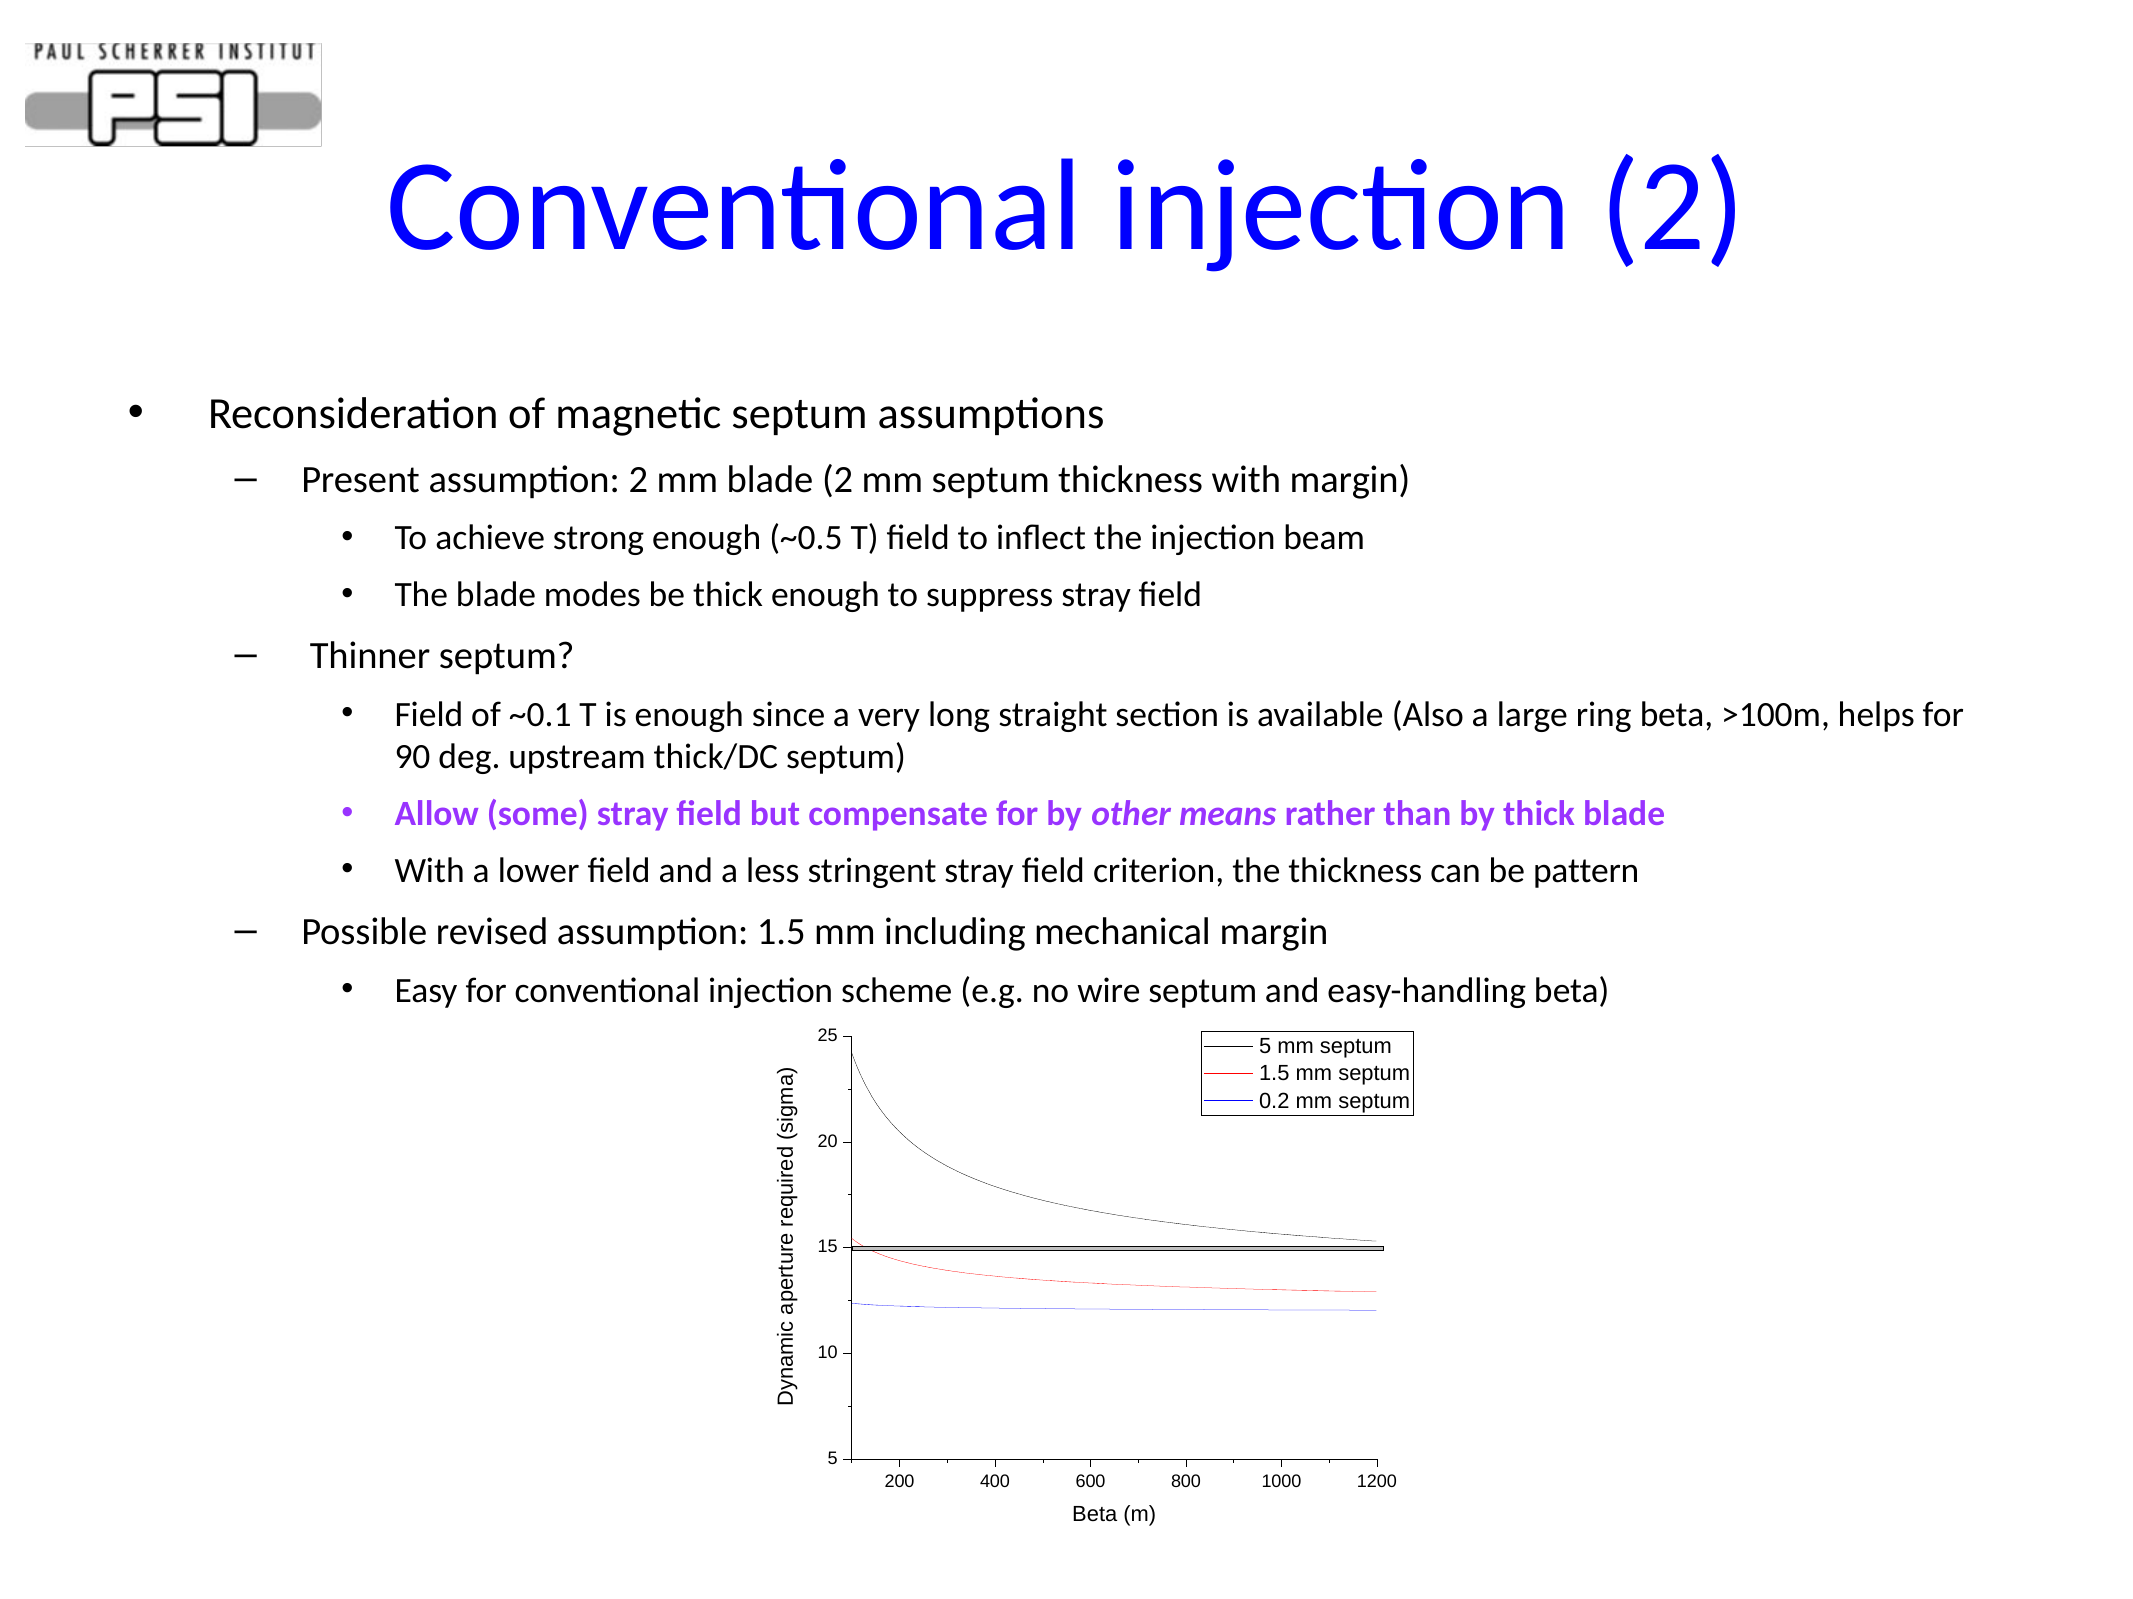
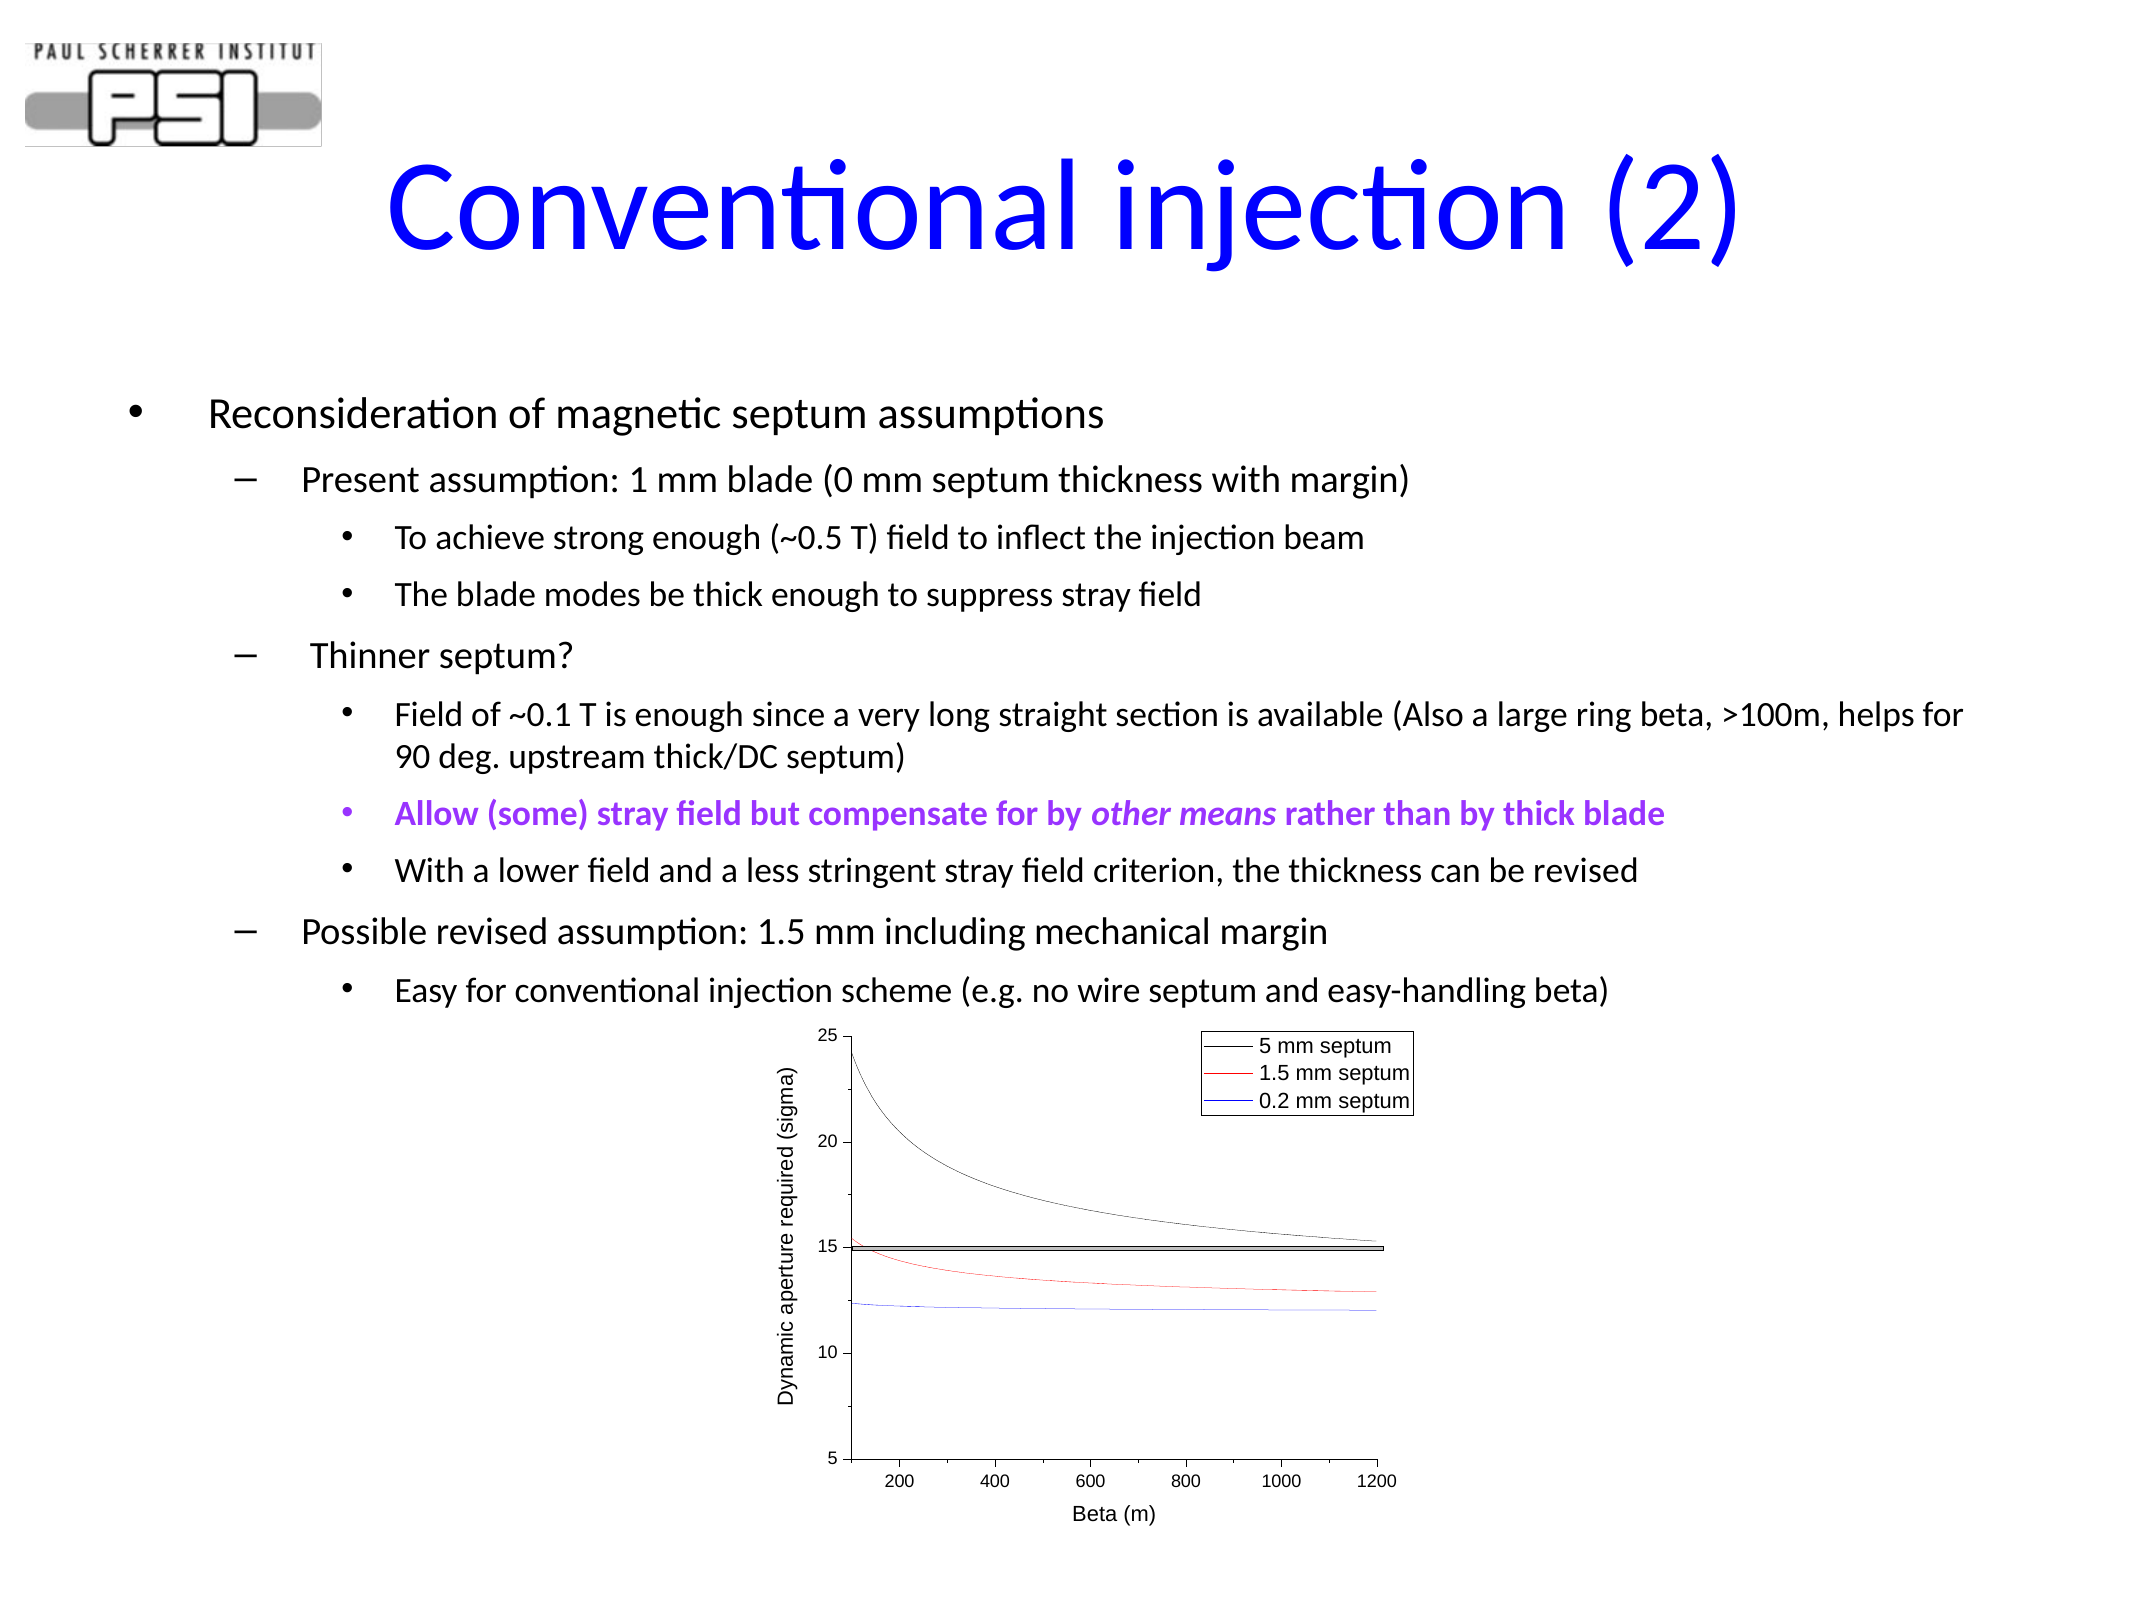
assumption 2: 2 -> 1 (638, 480)
blade 2: 2 -> 0 (838, 480)
be pattern: pattern -> revised (1586, 871)
